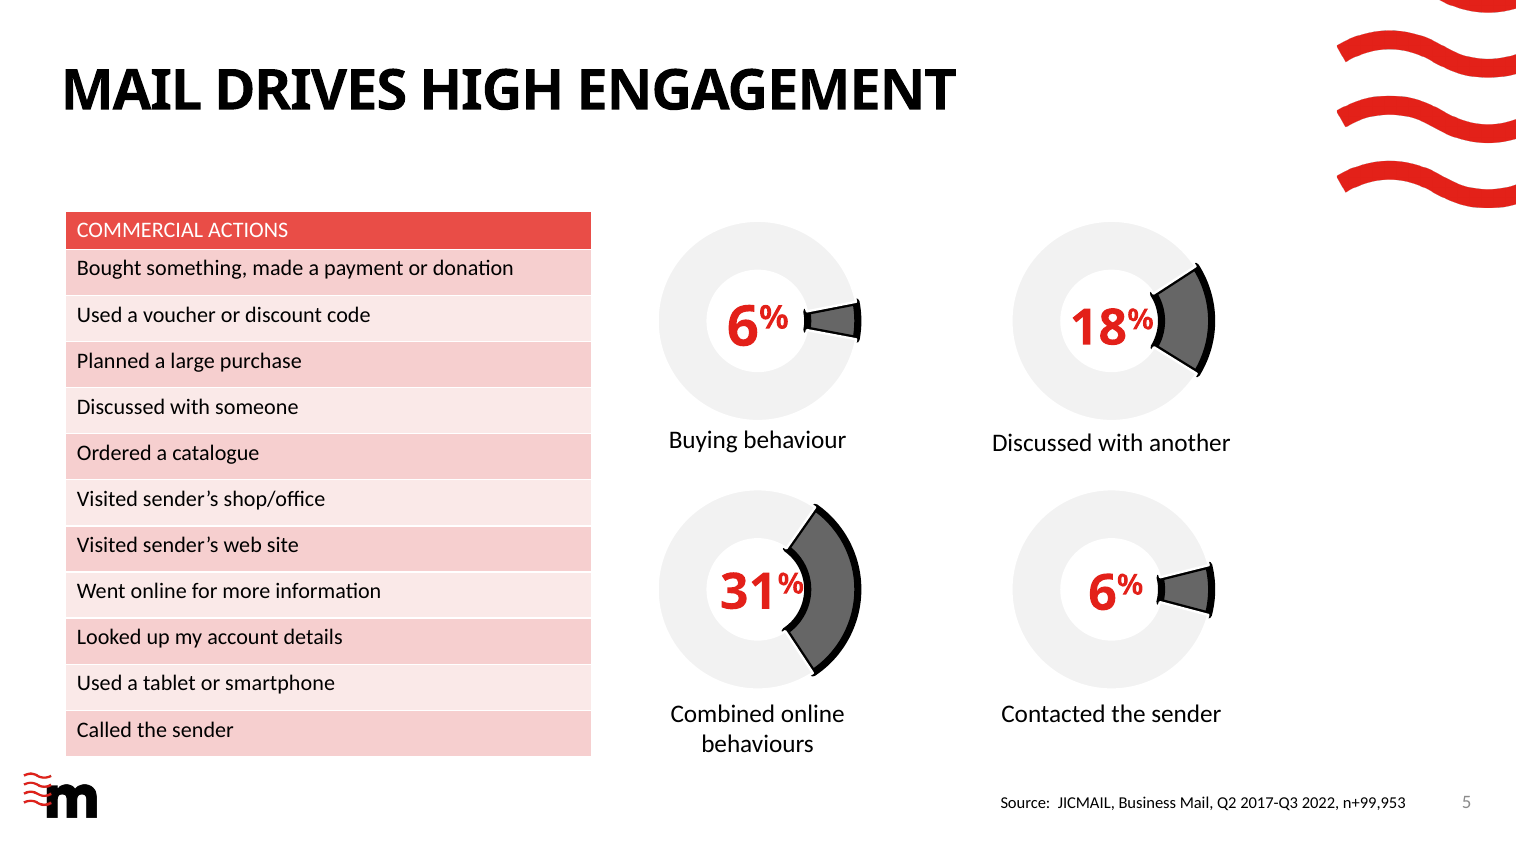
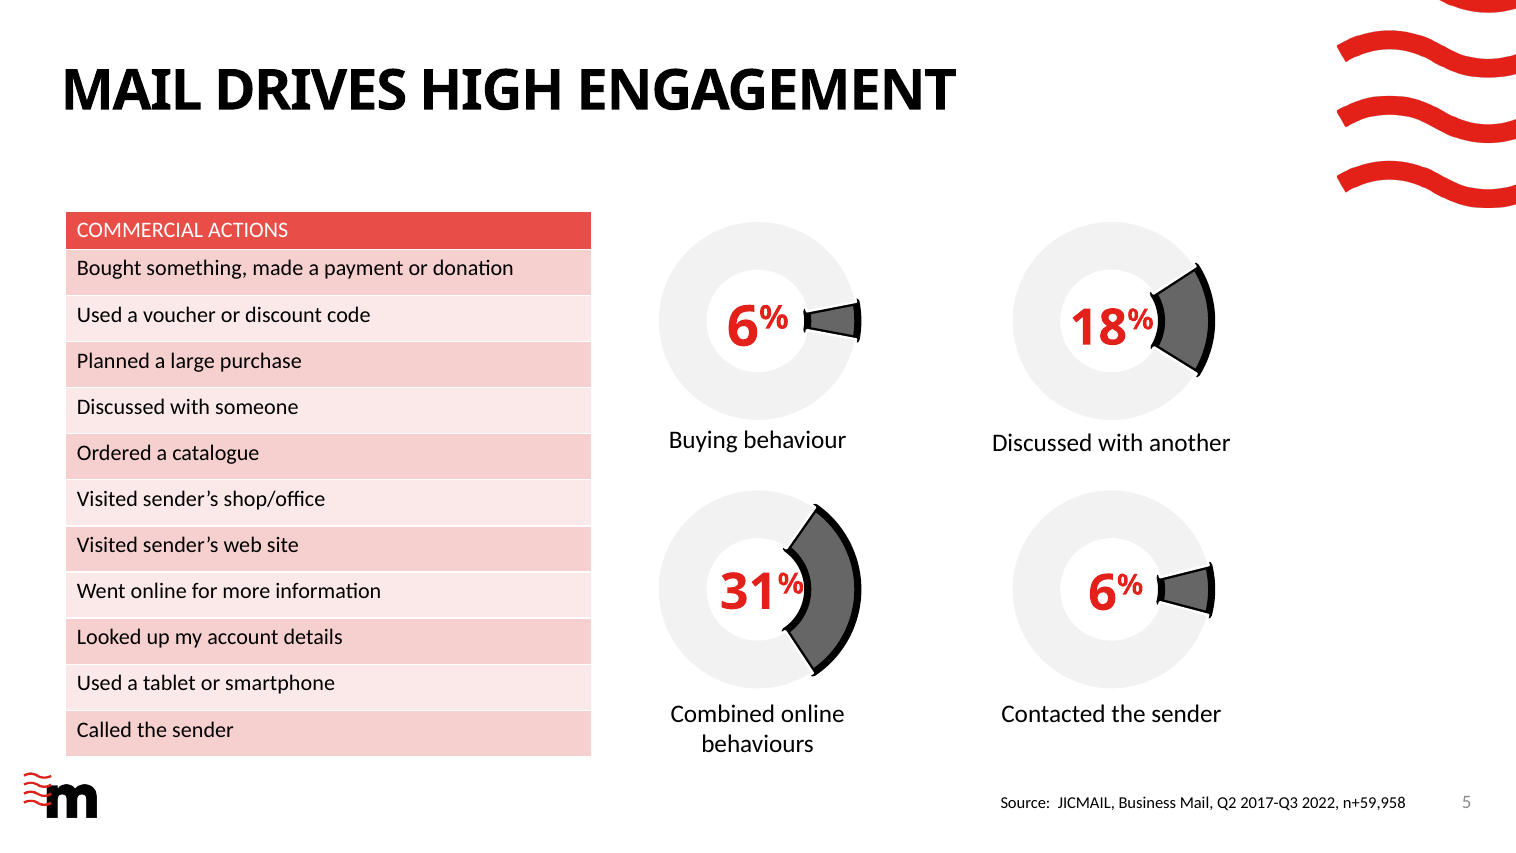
n+99,953: n+99,953 -> n+59,958 (1374, 802)
